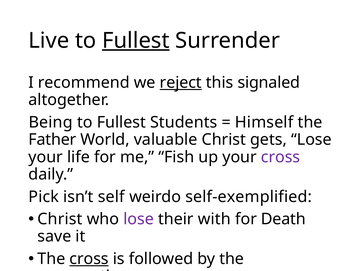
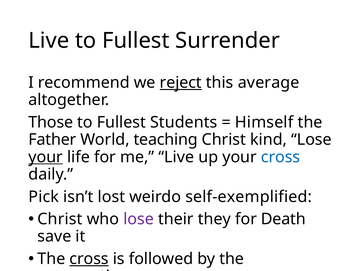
Fullest underline: present -> none (136, 40)
signaled: signaled -> average (269, 82)
Being: Being -> Those (51, 122)
valuable: valuable -> teaching (166, 139)
gets: gets -> kind (269, 139)
your underline: none -> present (46, 157)
me Fish: Fish -> Live (176, 157)
cross colour: purple -> blue (281, 157)
self: self -> lost (111, 197)
with: with -> they (214, 219)
